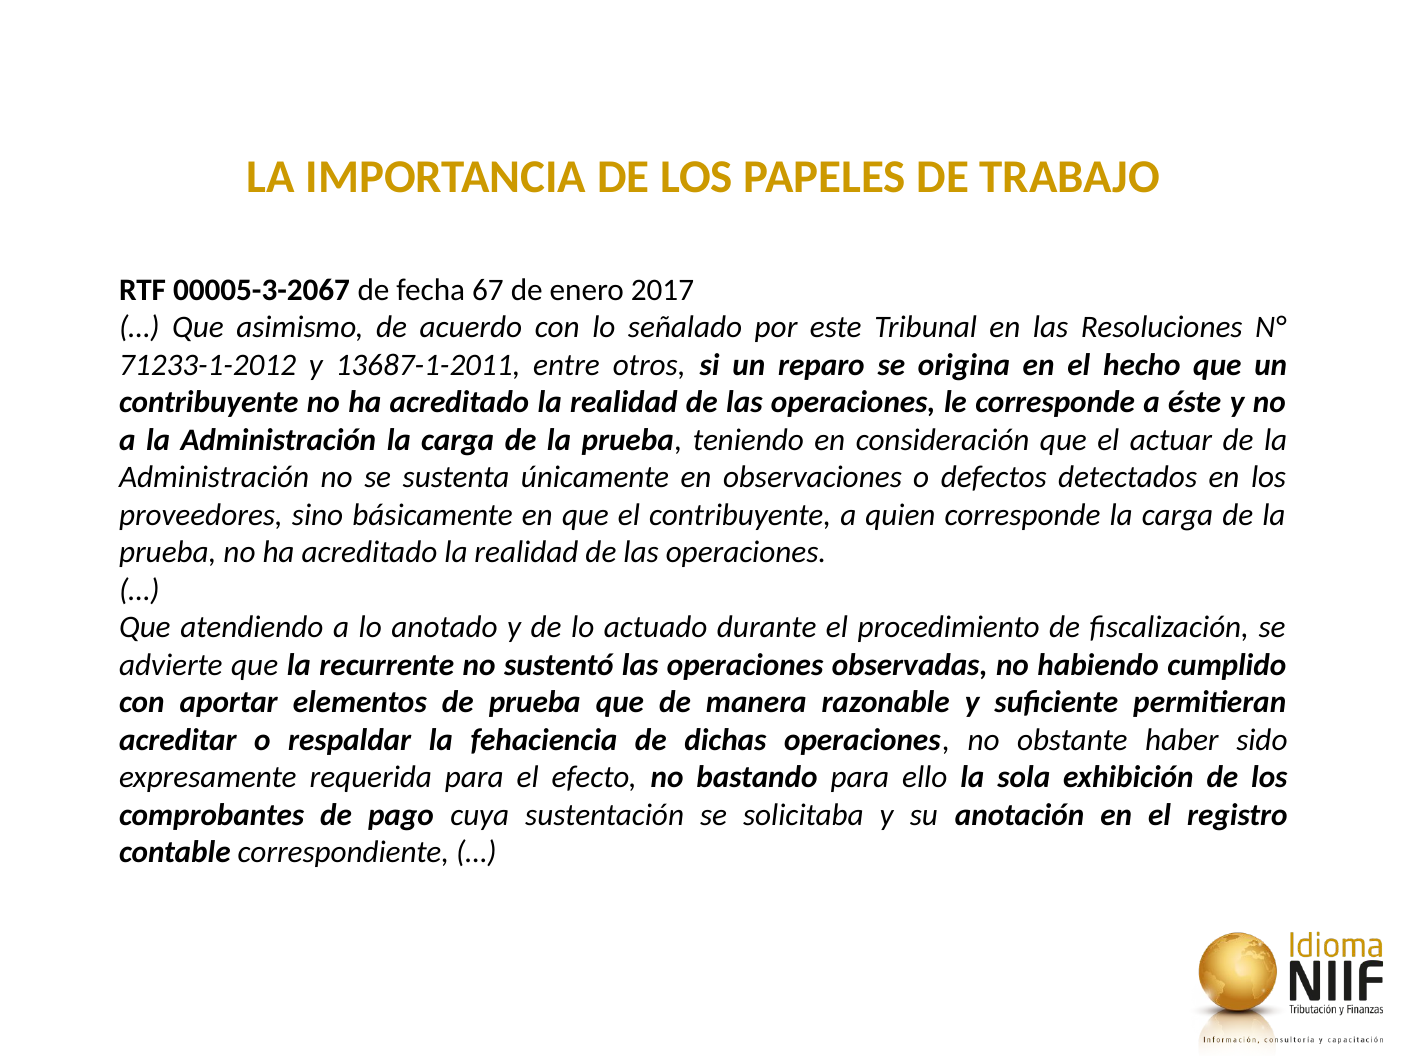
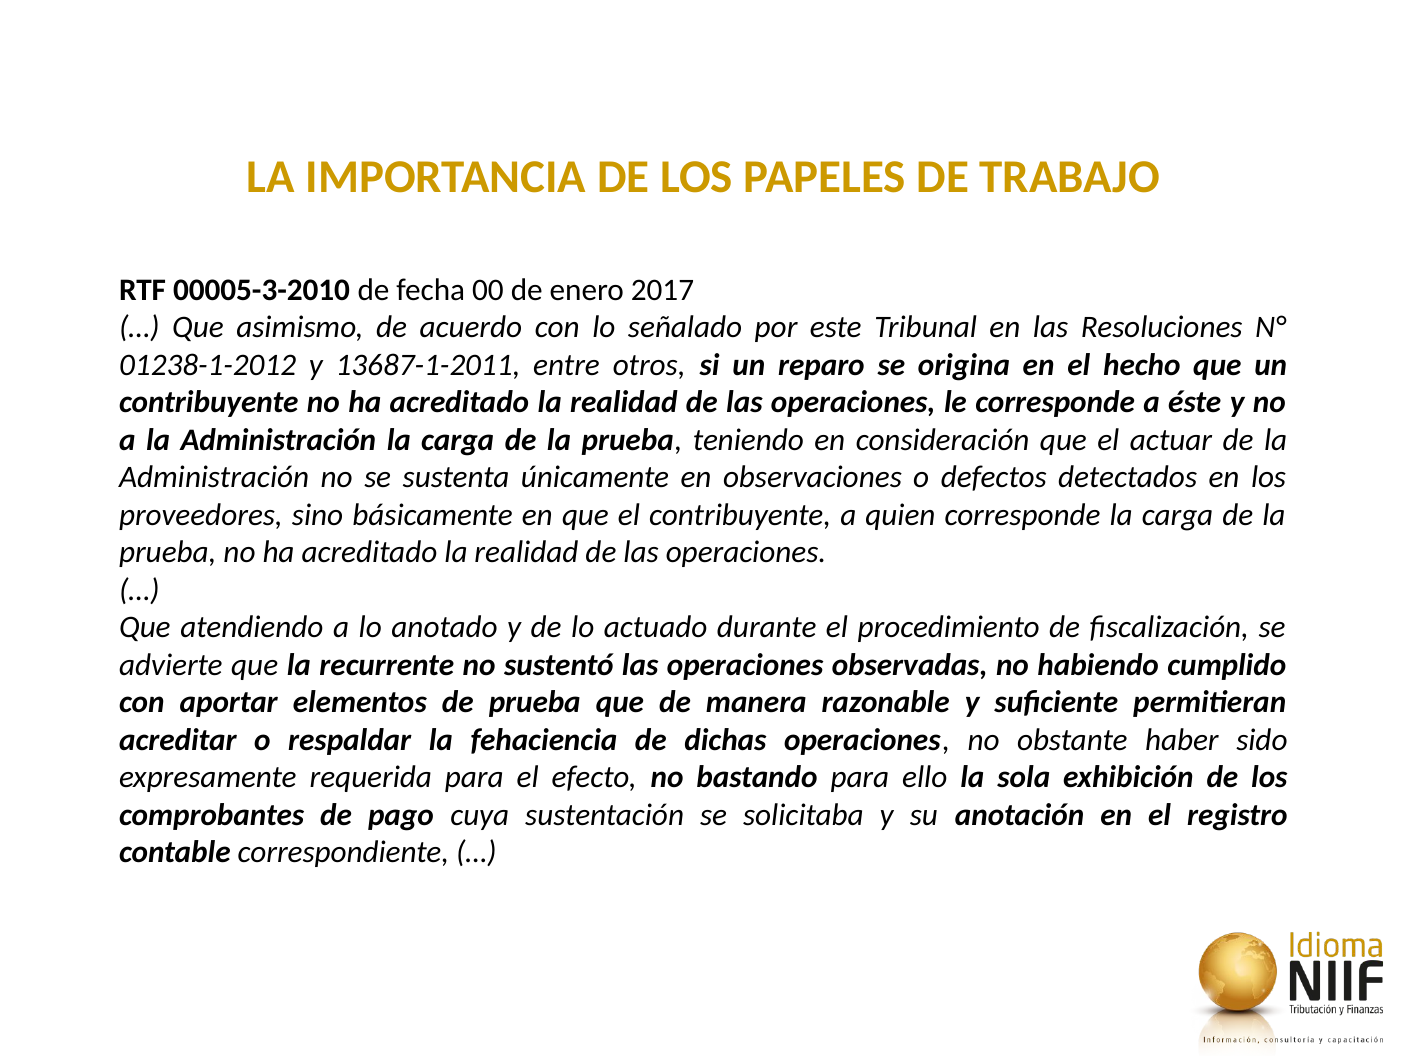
00005-3-2067: 00005-3-2067 -> 00005-3-2010 (262, 290)
67: 67 -> 00 (488, 290)
71233-1-2012: 71233-1-2012 -> 01238-1-2012 (208, 365)
